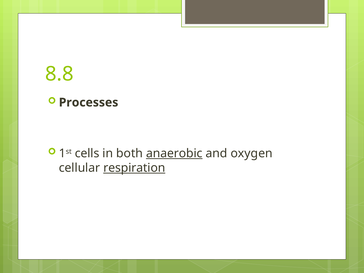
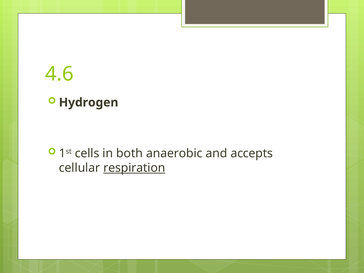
8.8: 8.8 -> 4.6 (59, 74)
Processes: Processes -> Hydrogen (89, 102)
anaerobic underline: present -> none (174, 153)
oxygen: oxygen -> accepts (252, 153)
